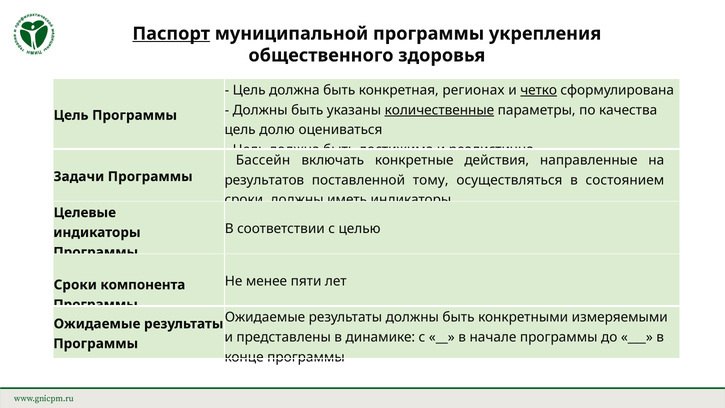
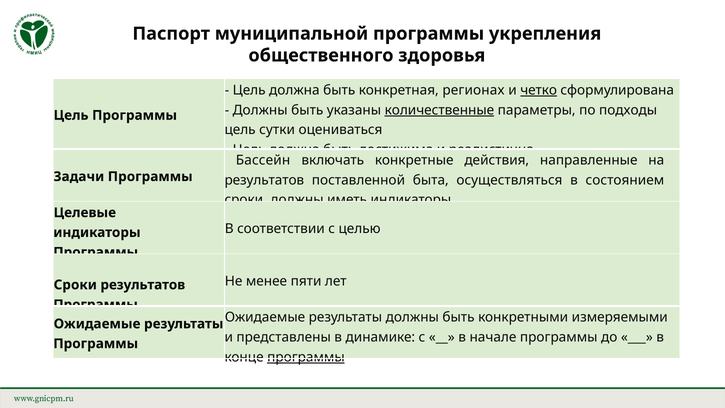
Паспорт underline: present -> none (171, 34)
качества: качества -> подходы (628, 110)
долю: долю -> сутки (277, 130)
тому: тому -> быта (431, 180)
Сроки компонента: компонента -> результатов (143, 285)
программы underline: none -> present (306, 357)
